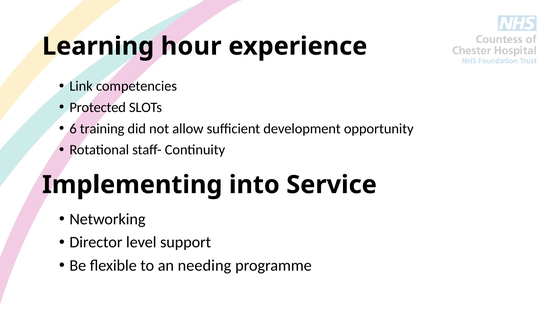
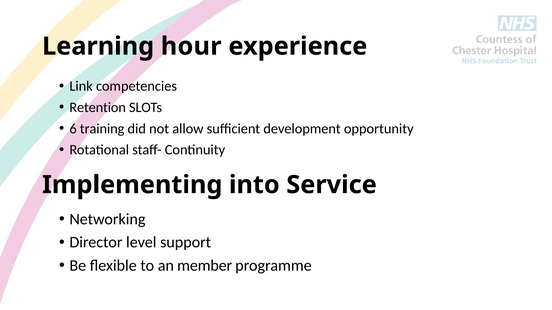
Protected: Protected -> Retention (98, 108)
needing: needing -> member (205, 266)
